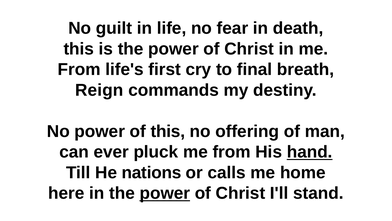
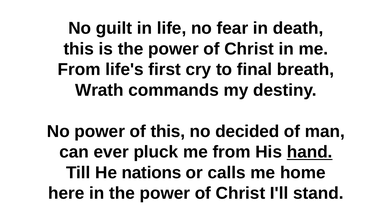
Reign: Reign -> Wrath (99, 90)
offering: offering -> decided (247, 131)
power underline: present -> none (165, 193)
